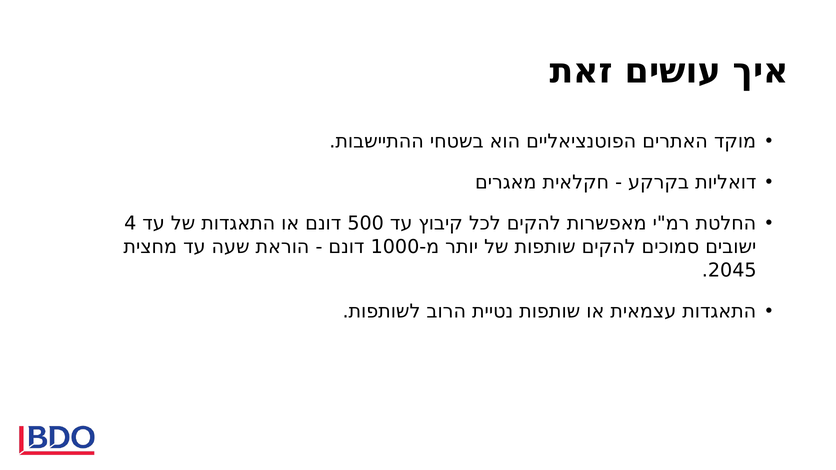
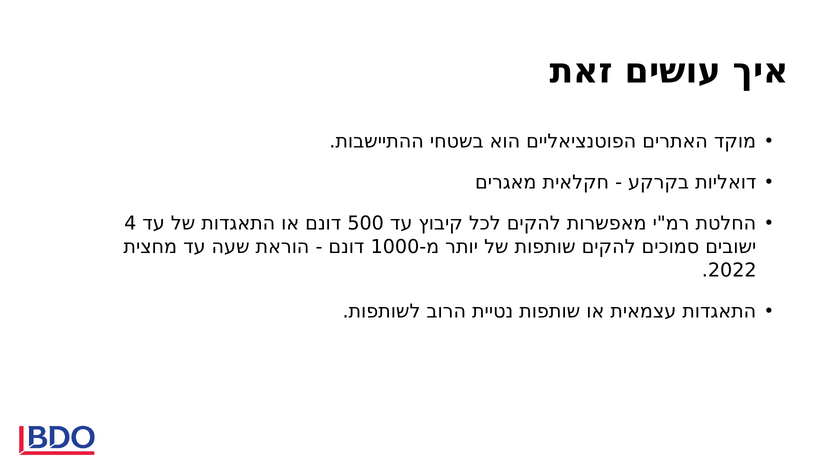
2045: 2045 -> 2022 (732, 271)
